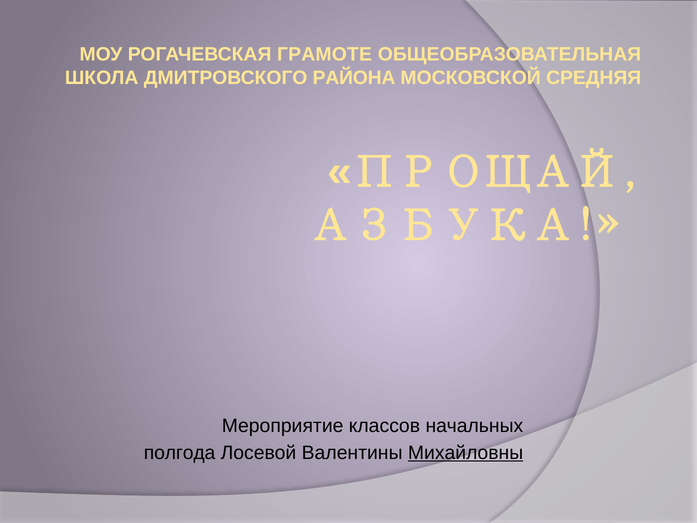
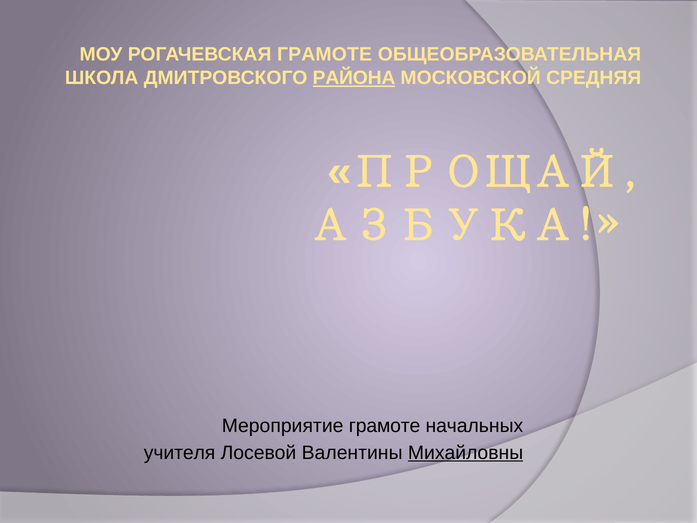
РАЙОНА underline: none -> present (354, 78)
Мероприятие классов: классов -> грамоте (385, 425)
полгода: полгода -> учителя (180, 453)
